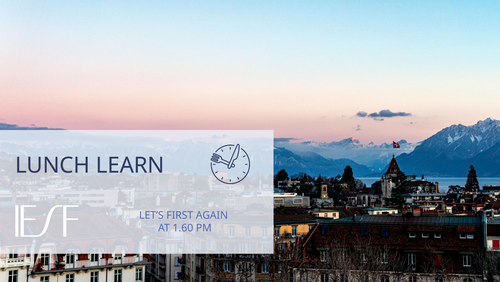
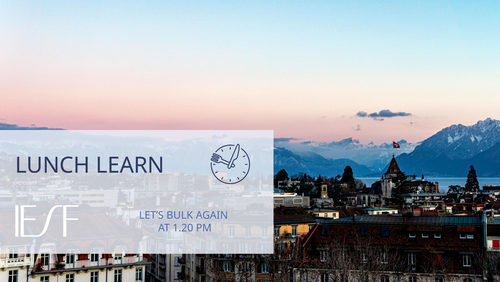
FIRST: FIRST -> BULK (180, 215)
1.60: 1.60 -> 1.20 (183, 227)
